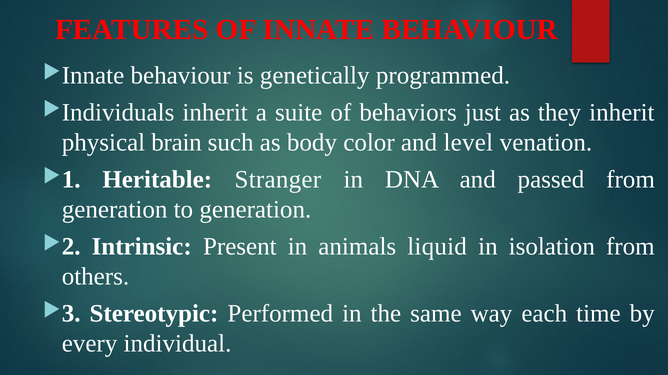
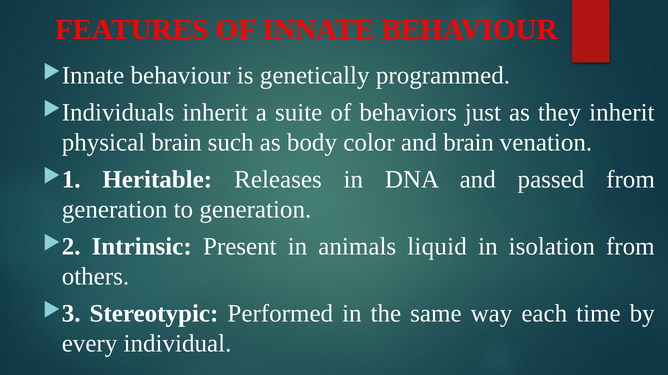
and level: level -> brain (469, 143)
Stranger: Stranger -> Releases (278, 180)
